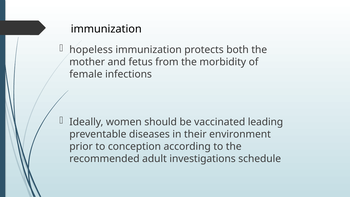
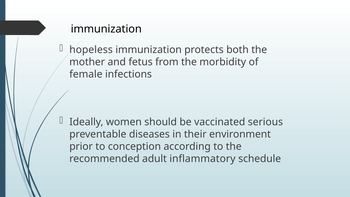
leading: leading -> serious (265, 122)
investigations: investigations -> inflammatory (202, 159)
